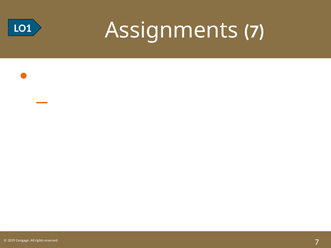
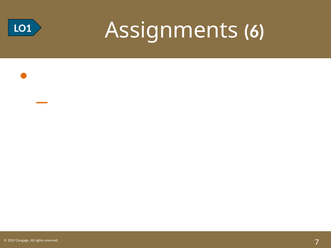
Assignments 7: 7 -> 6 (254, 32)
